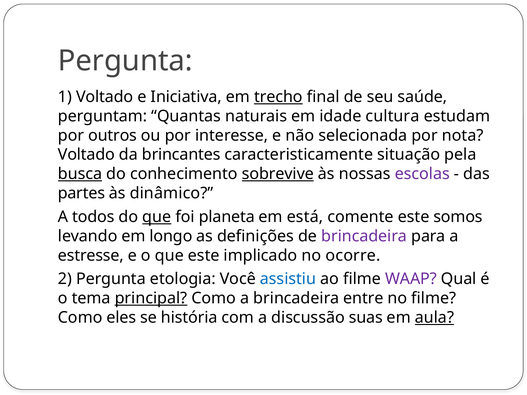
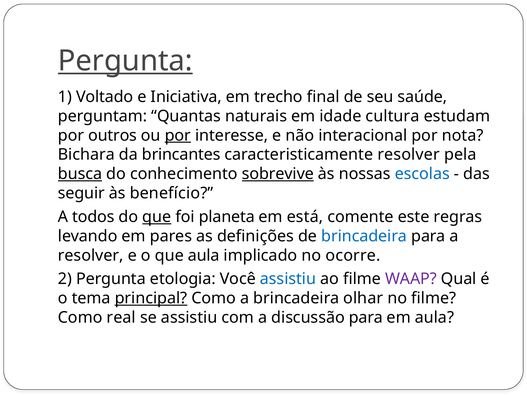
Pergunta underline: none -> present (125, 61)
trecho underline: present -> none (278, 97)
por underline: none -> present (178, 135)
selecionada: selecionada -> interacional (363, 135)
Voltado: Voltado -> Bichara (86, 155)
caracteristicamente situação: situação -> resolver (409, 155)
escolas colour: purple -> blue (422, 174)
partes: partes -> seguir (81, 193)
dinâmico: dinâmico -> benefício (171, 193)
somos: somos -> regras (458, 217)
longo: longo -> pares (171, 236)
brincadeira colour: purple -> blue (364, 236)
estresse: estresse -> resolver (91, 256)
que este: este -> aula (204, 256)
entre: entre -> olhar (363, 299)
eles: eles -> real (121, 318)
se história: história -> assistiu (189, 318)
discussão suas: suas -> para (366, 318)
aula underline: present -> none (434, 318)
